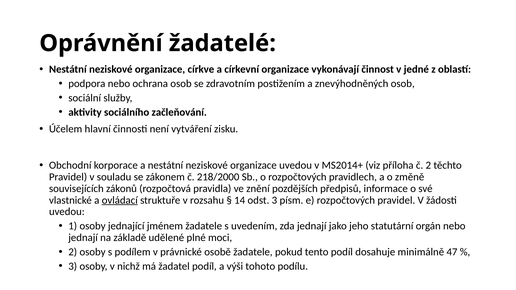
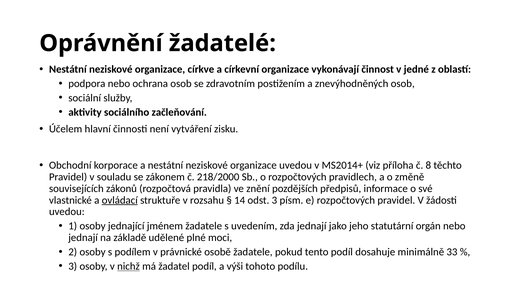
č 2: 2 -> 8 (428, 166)
47: 47 -> 33 (452, 252)
nichž underline: none -> present (128, 266)
